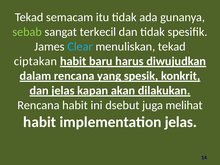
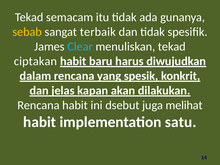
sebab colour: light green -> yellow (27, 32)
terkecil: terkecil -> terbaik (98, 32)
implementation jelas: jelas -> satu (181, 122)
